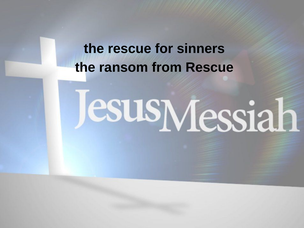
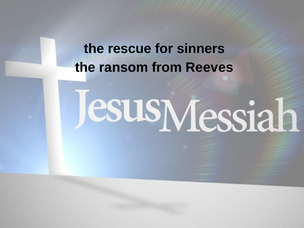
from Rescue: Rescue -> Reeves (210, 67)
